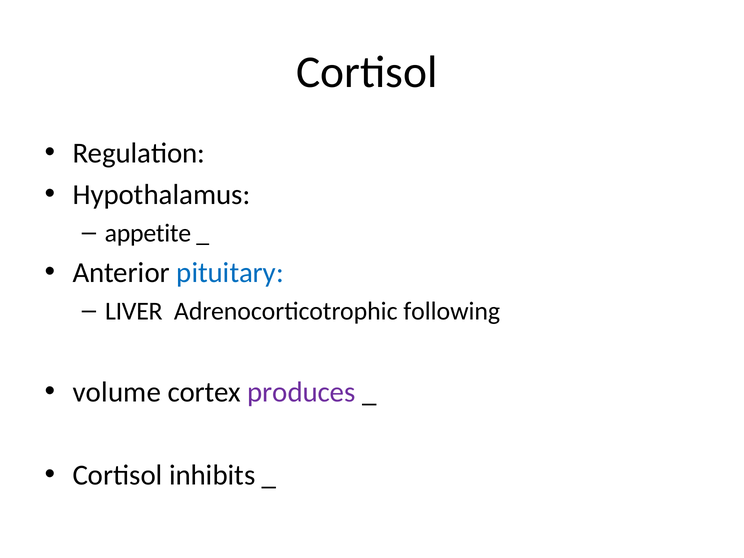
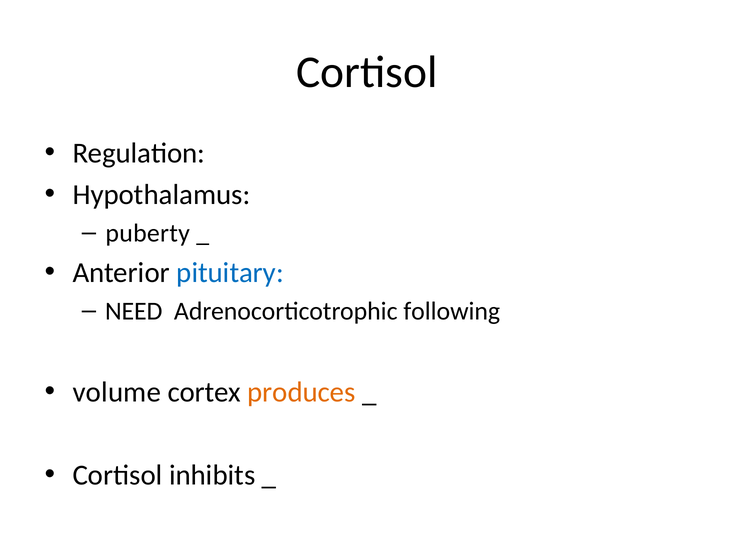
appetite: appetite -> puberty (148, 233)
LIVER: LIVER -> NEED (134, 311)
produces colour: purple -> orange (301, 392)
